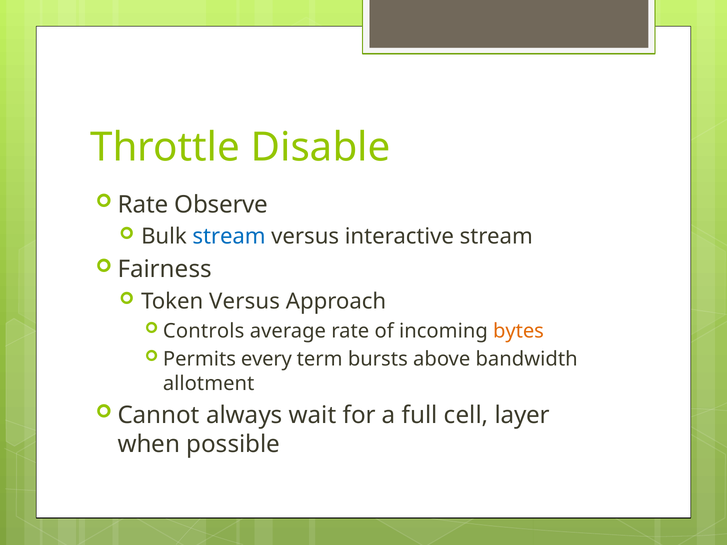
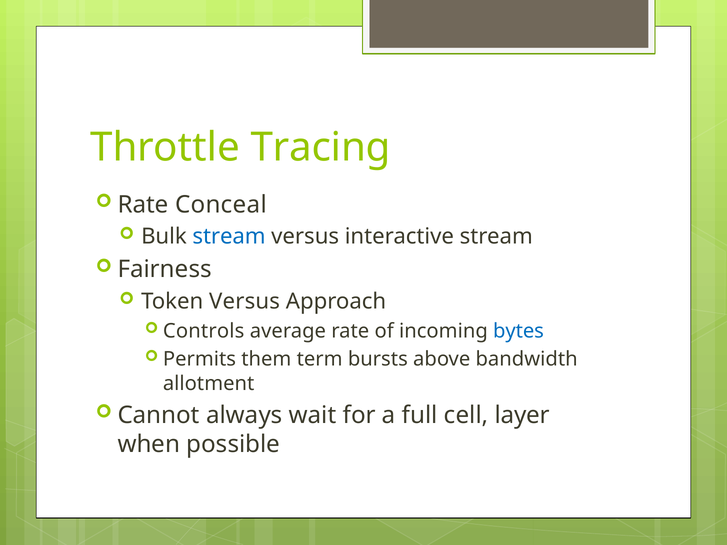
Disable: Disable -> Tracing (321, 148)
Observe: Observe -> Conceal (221, 205)
bytes colour: orange -> blue (519, 331)
every: every -> them (266, 359)
